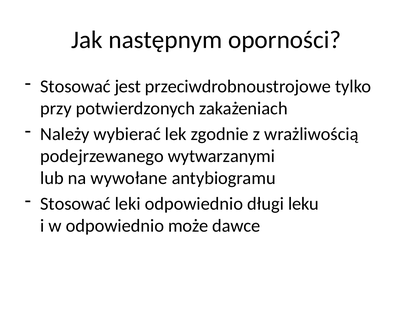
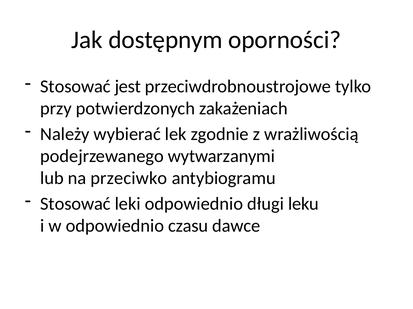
następnym: następnym -> dostępnym (166, 40)
wywołane: wywołane -> przeciwko (129, 179)
może: może -> czasu (188, 226)
